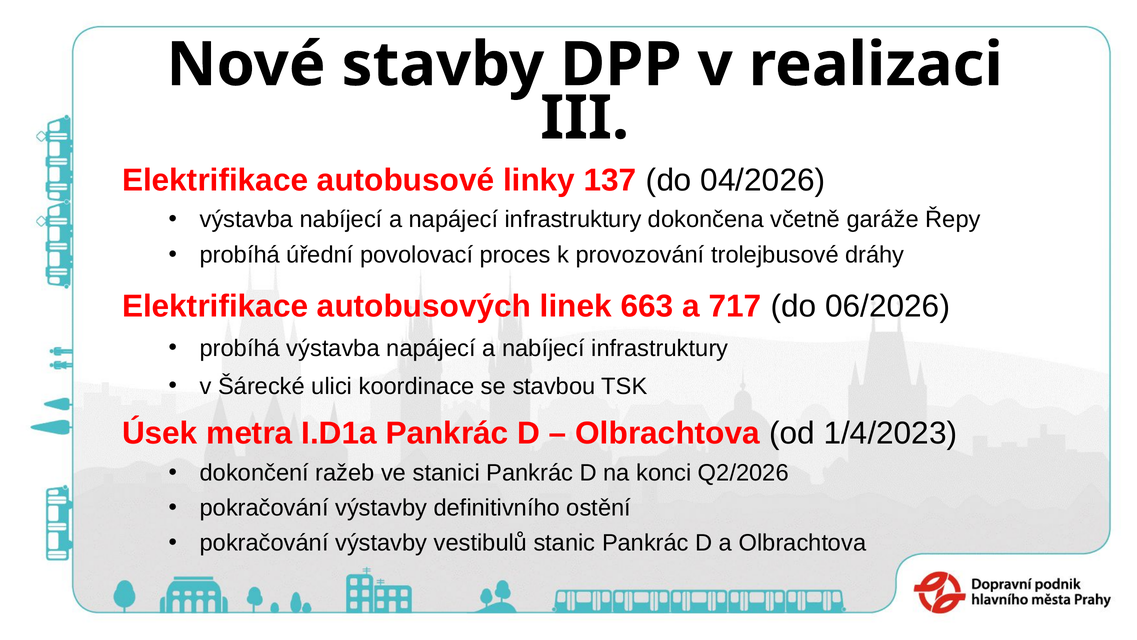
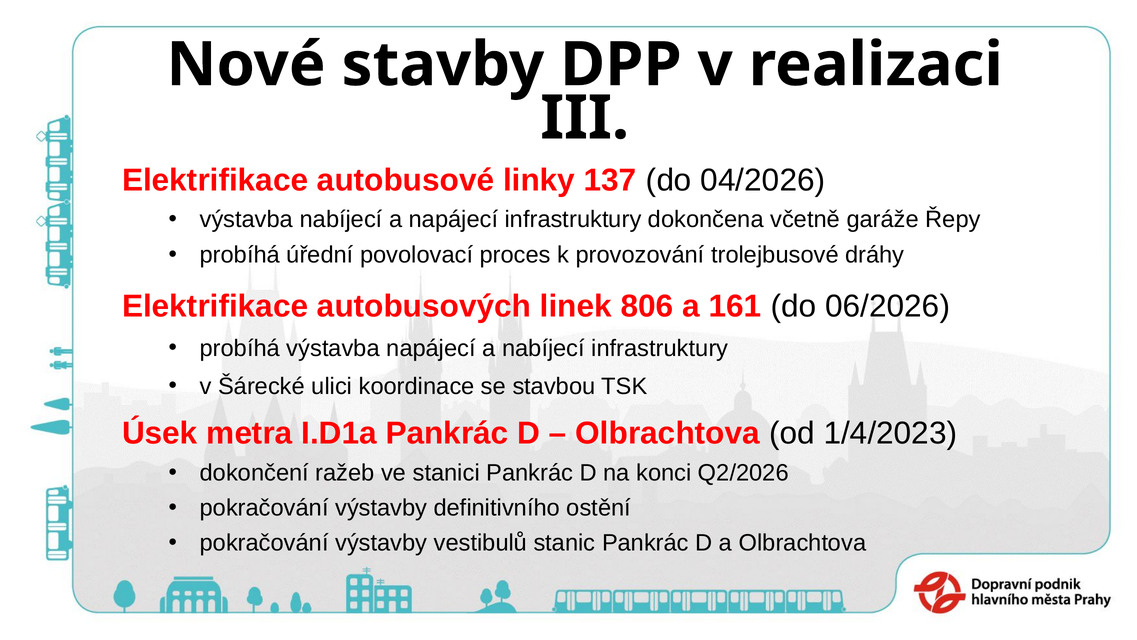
663: 663 -> 806 (647, 306)
717: 717 -> 161 (735, 306)
